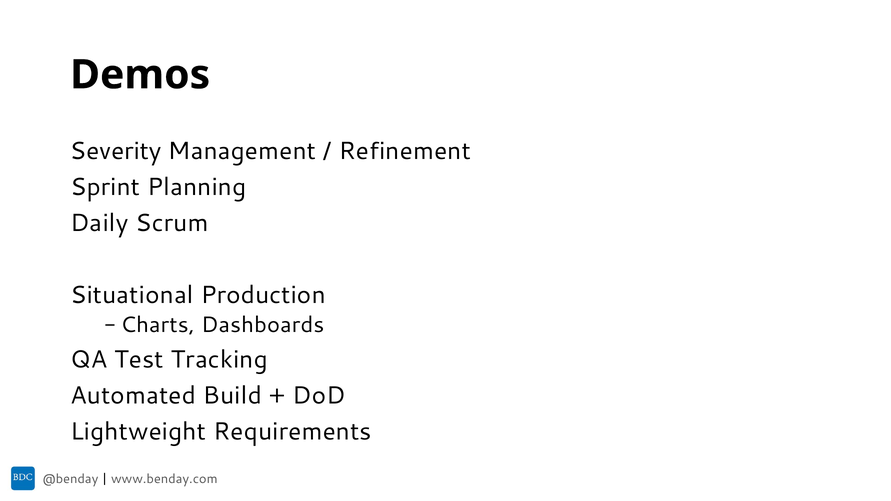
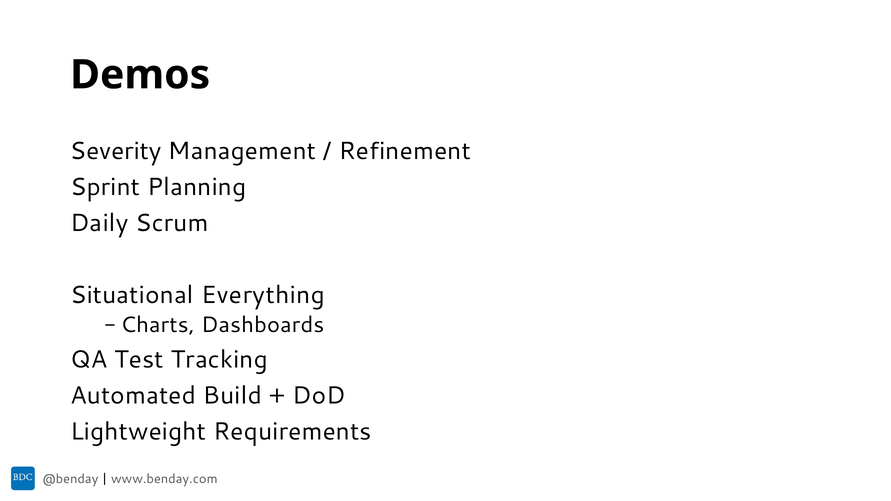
Production: Production -> Everything (263, 295)
